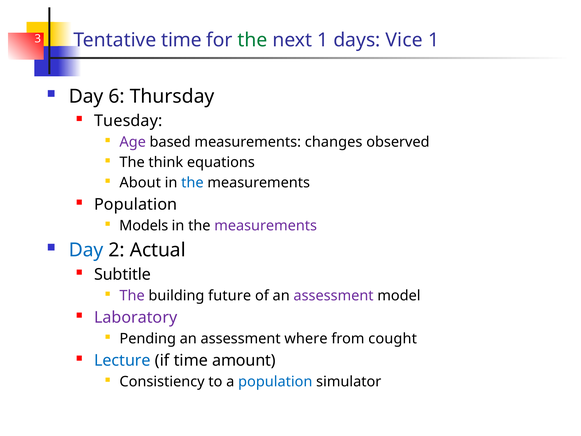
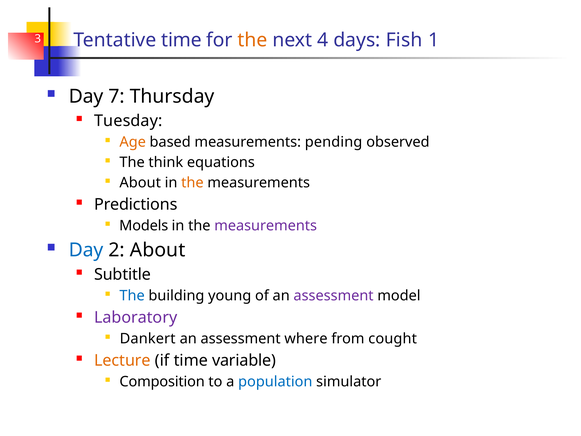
the colour: green -> orange (253, 40)
next 1: 1 -> 4 (323, 40)
Vice: Vice -> Fish (404, 40)
6: 6 -> 7 (117, 96)
Age colour: purple -> orange (133, 142)
changes: changes -> pending (334, 142)
the colour: blue -> orange (192, 183)
Population: Population -> Predictions (136, 204)
2 Actual: Actual -> About (158, 250)
The colour: purple -> blue (132, 296)
future: future -> young (230, 296)
Pending: Pending -> Dankert (148, 339)
Lecture colour: blue -> orange (122, 360)
amount: amount -> variable (244, 360)
Consistiency: Consistiency -> Composition (162, 381)
